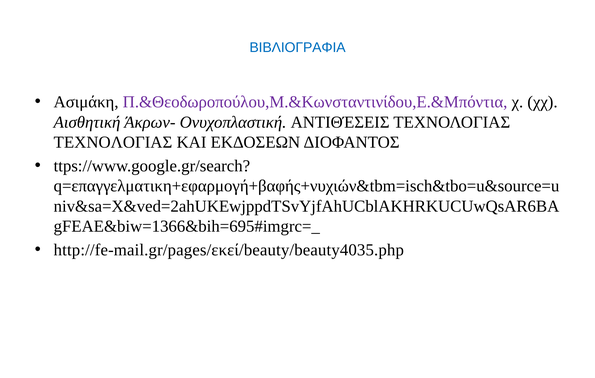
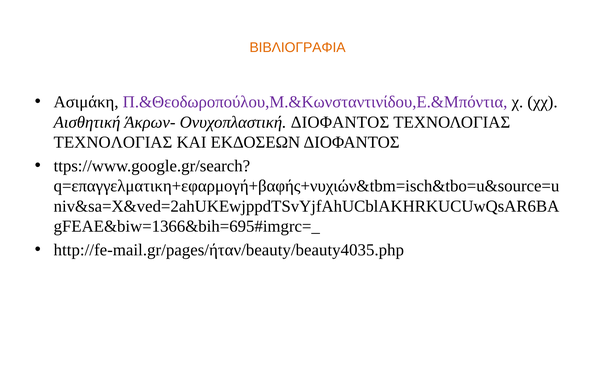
ΒΙΒΛΙΟΓΡΑΦΙΑ colour: blue -> orange (298, 48)
Ονυχοπλαστική ΑΝΤΙΘΈΣΕΙΣ: ΑΝΤΙΘΈΣΕΙΣ -> ΔΙΟΦΑΝΤΟΣ (340, 122)
http://fe-mail.gr/pages/εκεί/beauty/beauty4035.php: http://fe-mail.gr/pages/εκεί/beauty/beauty4035.php -> http://fe-mail.gr/pages/ήταν/beauty/beauty4035.php (229, 250)
